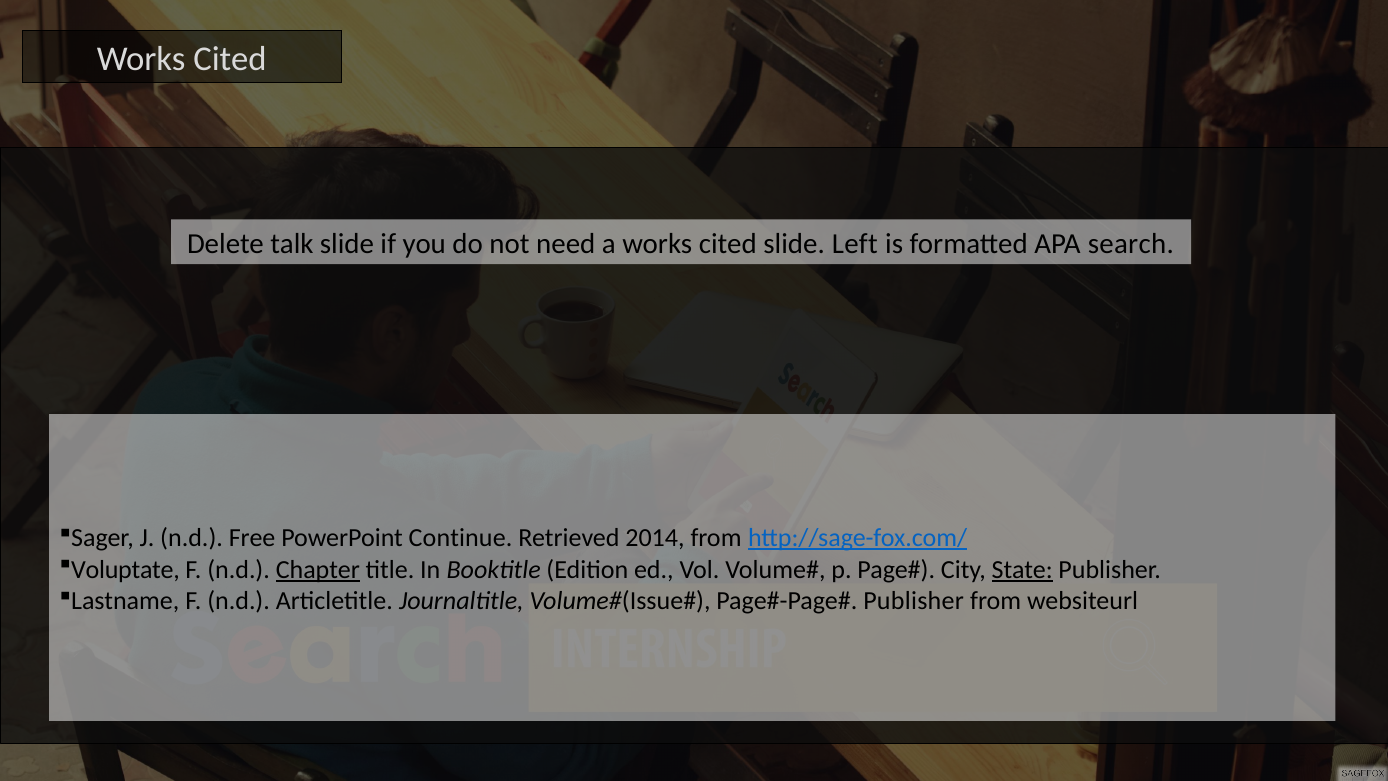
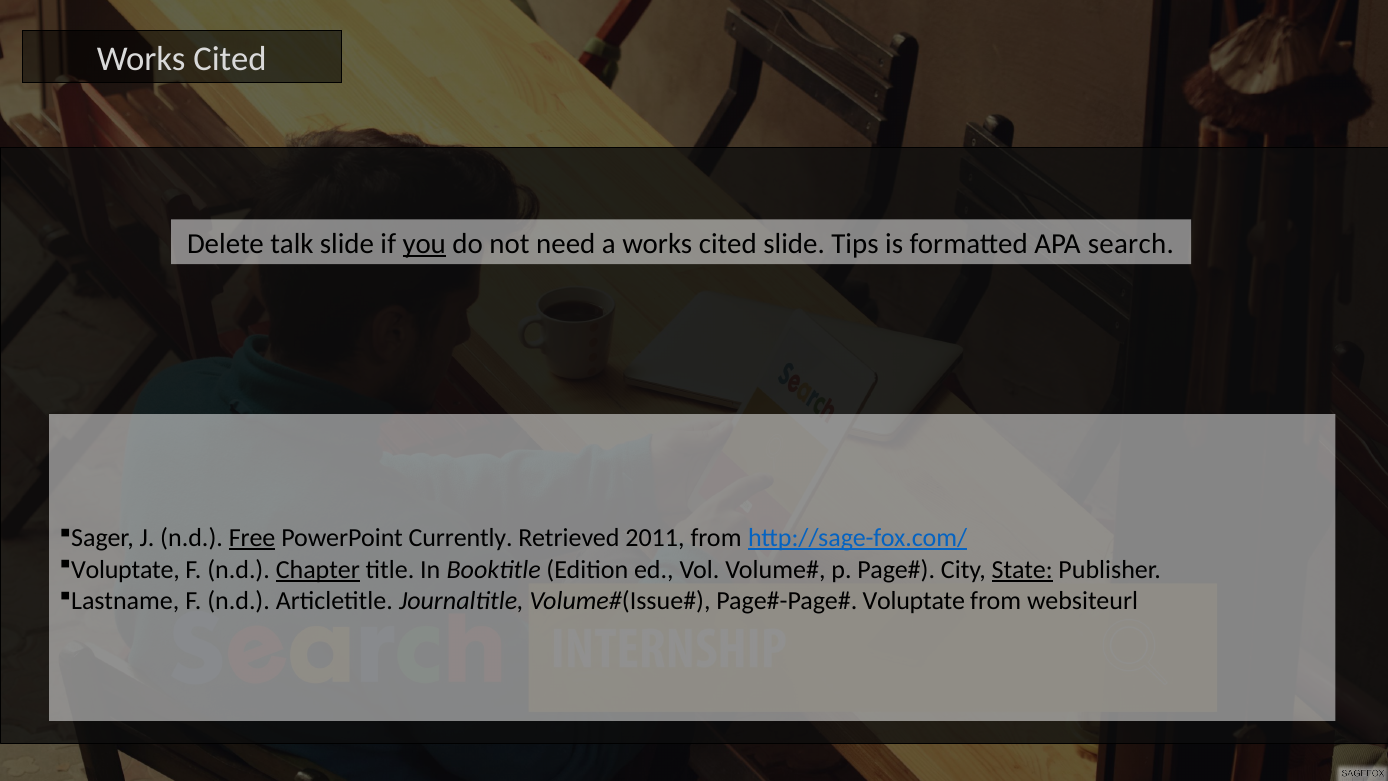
you underline: none -> present (424, 244)
Left: Left -> Tips (855, 244)
Free underline: none -> present (252, 538)
Continue: Continue -> Currently (461, 538)
2014: 2014 -> 2011 (655, 538)
Publisher: Publisher -> Voluptate (914, 601)
